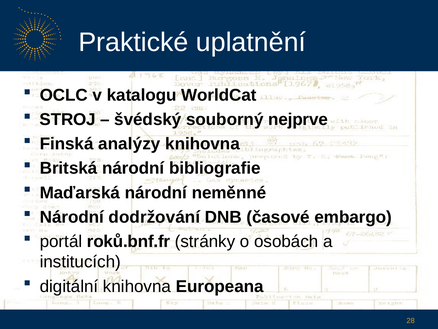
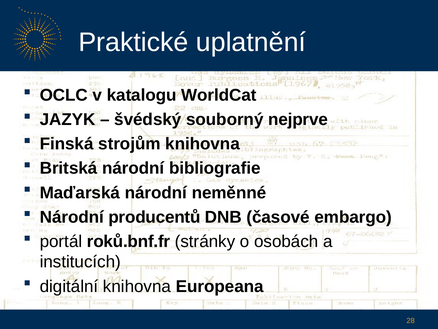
STROJ: STROJ -> JAZYK (68, 119)
analýzy: analýzy -> strojům (129, 144)
dodržování: dodržování -> producentů (154, 217)
